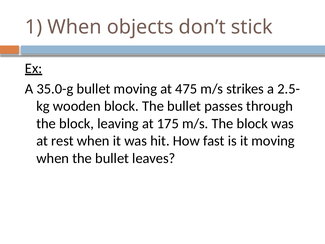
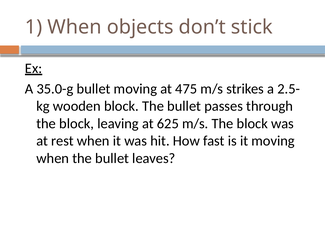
175: 175 -> 625 (168, 123)
